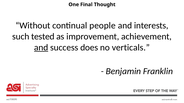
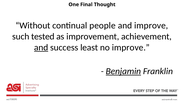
and interests: interests -> improve (151, 26)
does: does -> least (89, 48)
no verticals: verticals -> improve (131, 48)
Benjamin underline: none -> present (123, 72)
